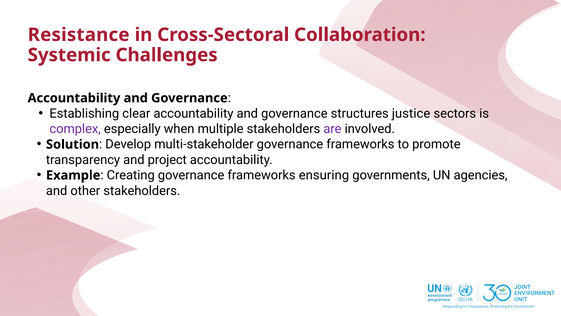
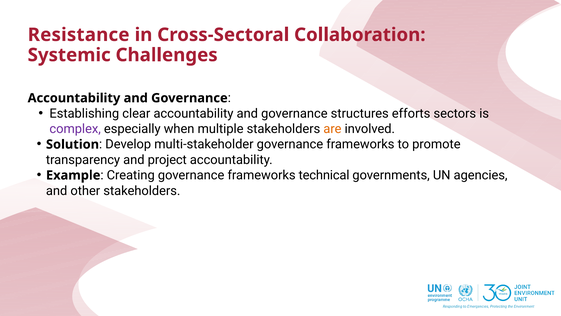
justice: justice -> efforts (411, 113)
are colour: purple -> orange (332, 129)
ensuring: ensuring -> technical (324, 175)
